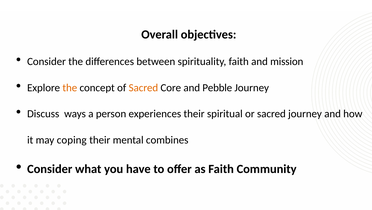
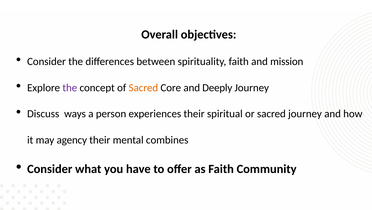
the colour: orange -> purple (70, 87)
Pebble: Pebble -> Deeply (217, 87)
coping: coping -> agency (72, 140)
